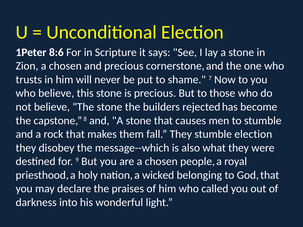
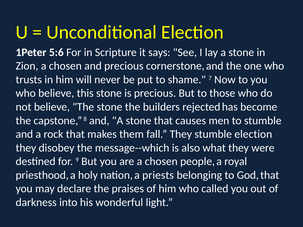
8:6: 8:6 -> 5:6 (56, 52)
wicked: wicked -> priests (158, 175)
